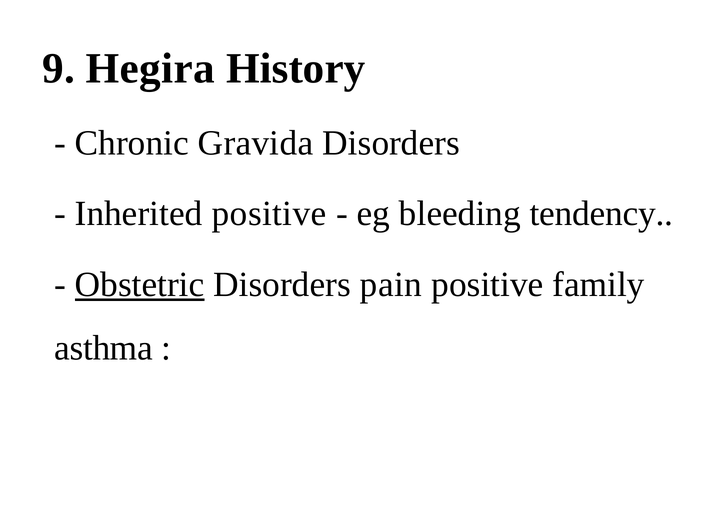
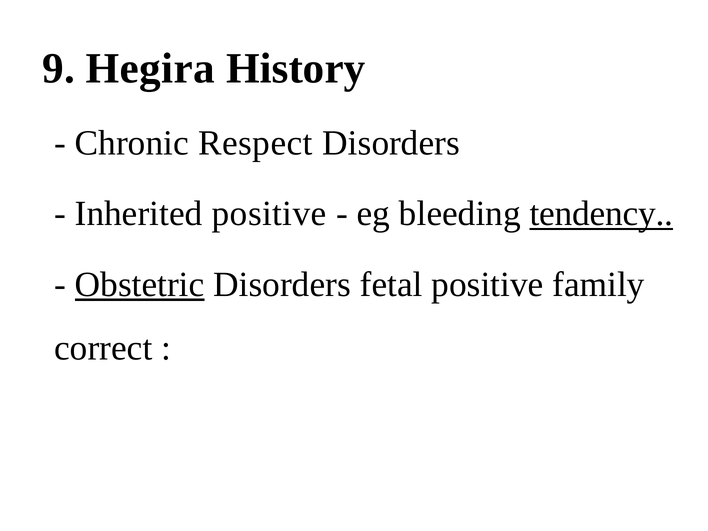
Gravida: Gravida -> Respect (255, 143)
tendency underline: none -> present (601, 214)
pain: pain -> fetal (391, 285)
asthma: asthma -> correct (103, 348)
